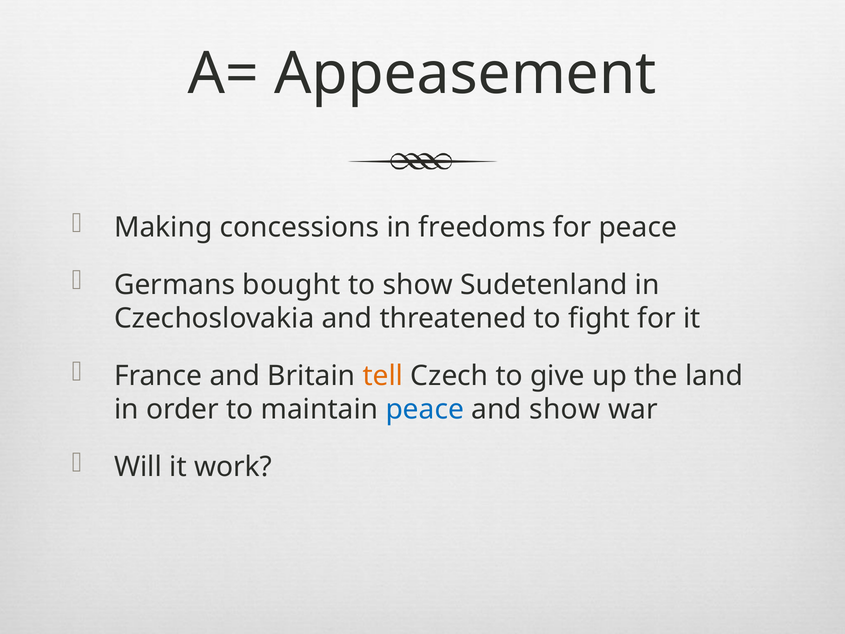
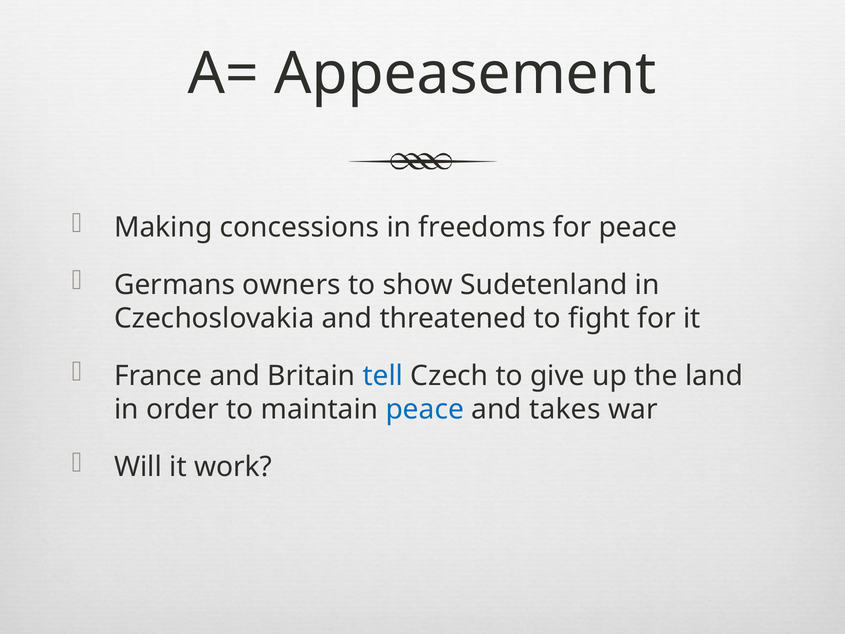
bought: bought -> owners (292, 285)
tell colour: orange -> blue (383, 376)
and show: show -> takes (565, 409)
